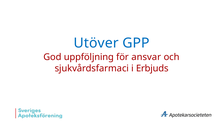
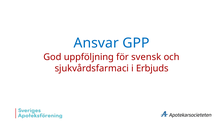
Utöver: Utöver -> Ansvar (96, 43)
ansvar: ansvar -> svensk (146, 57)
